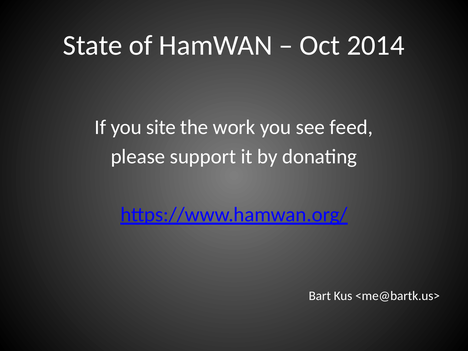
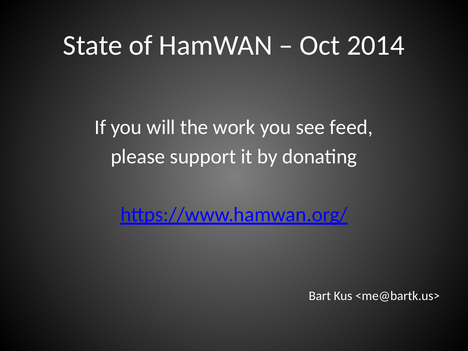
site: site -> will (161, 127)
